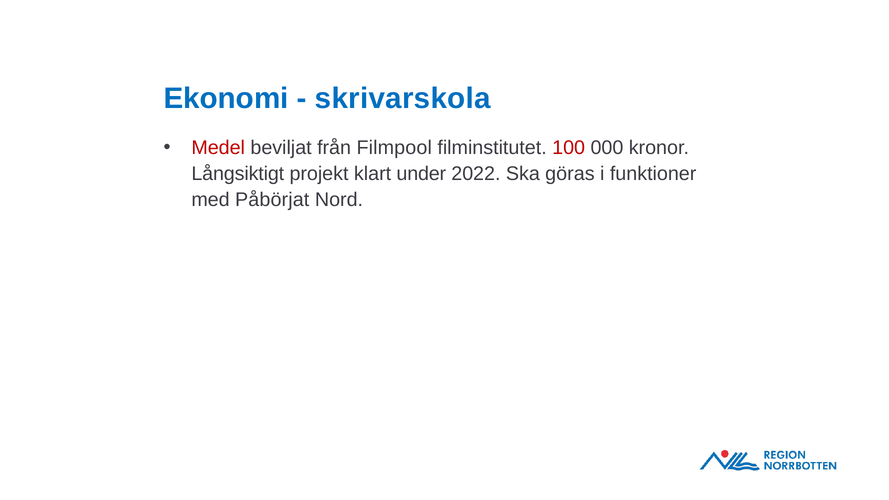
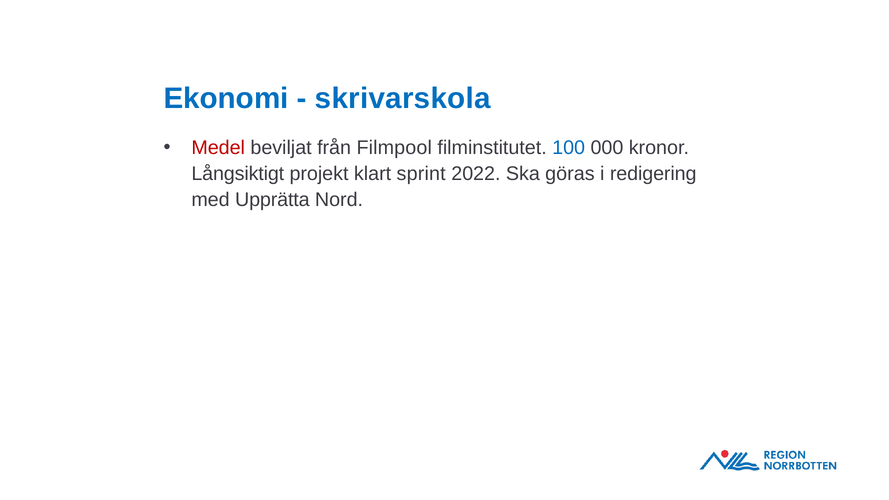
100 colour: red -> blue (569, 148)
under: under -> sprint (421, 174)
funktioner: funktioner -> redigering (653, 174)
Påbörjat: Påbörjat -> Upprätta (272, 200)
